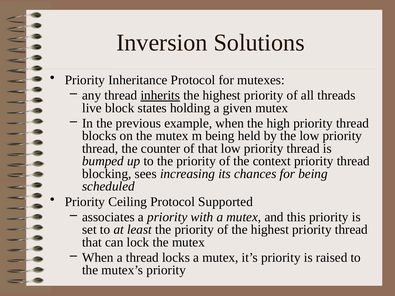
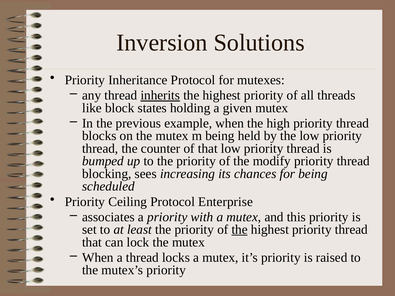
live: live -> like (92, 108)
context: context -> modify (272, 161)
Supported: Supported -> Enterprise (226, 202)
the underline: none -> present (240, 230)
